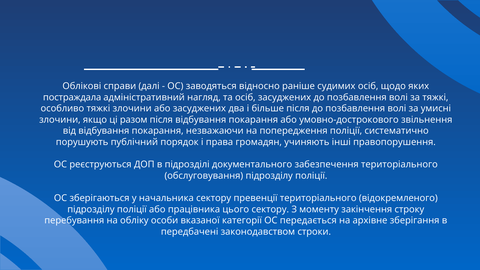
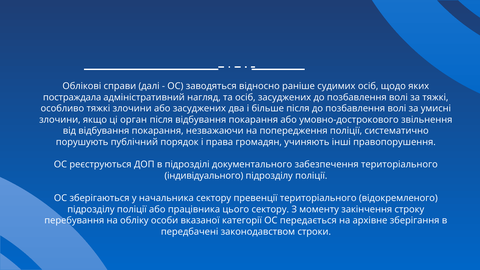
разом: разом -> орган (134, 120)
обслуговування: обслуговування -> індивідуального (204, 176)
